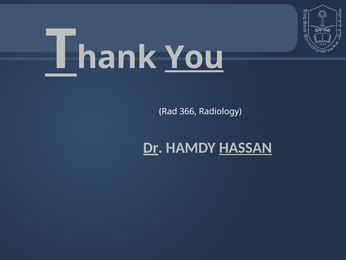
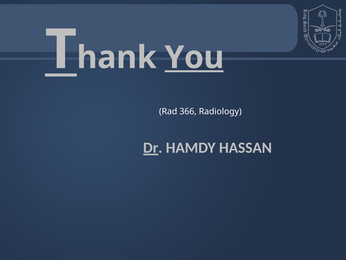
HASSAN underline: present -> none (246, 148)
